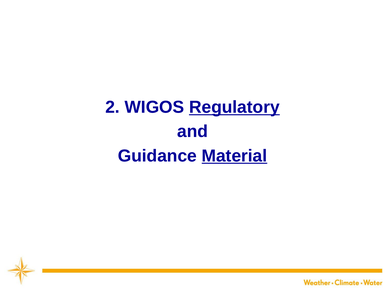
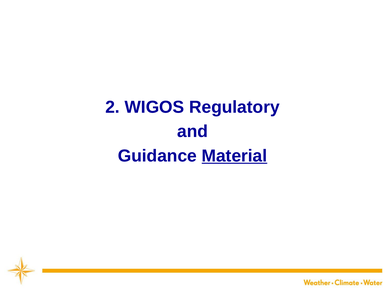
Regulatory underline: present -> none (234, 107)
